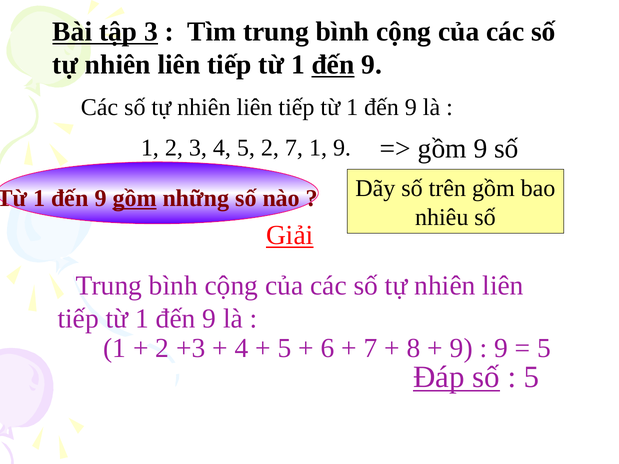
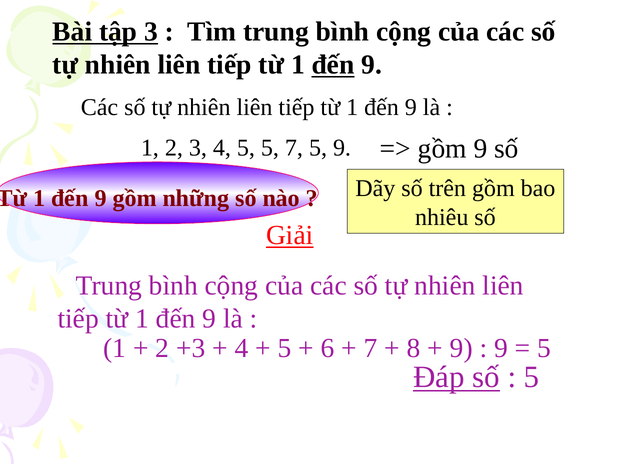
5 2: 2 -> 5 (270, 148)
7 1: 1 -> 5 (318, 148)
gồm underline: present -> none (135, 199)
